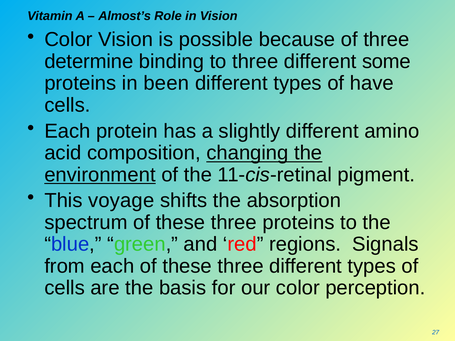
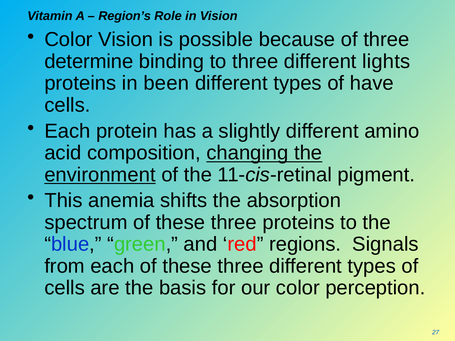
Almost’s: Almost’s -> Region’s (125, 16)
some: some -> lights (386, 61)
voyage: voyage -> anemia (121, 201)
